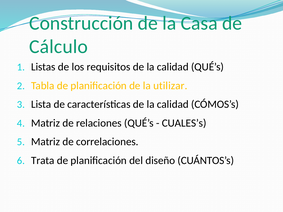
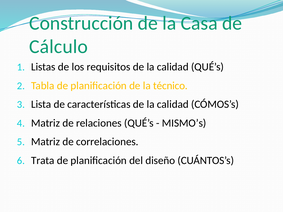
utilizar: utilizar -> técnico (170, 86)
CUALES’s: CUALES’s -> MISMO’s (184, 123)
